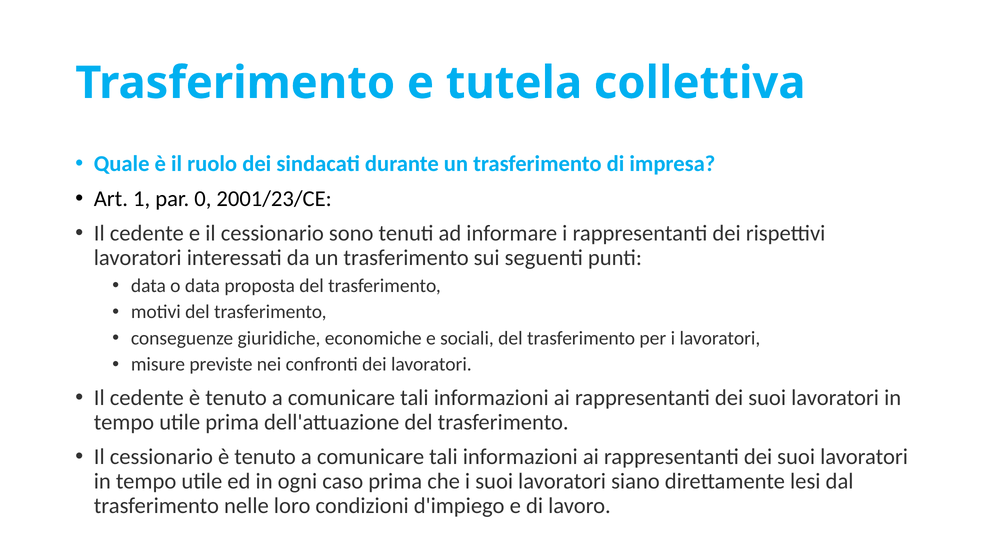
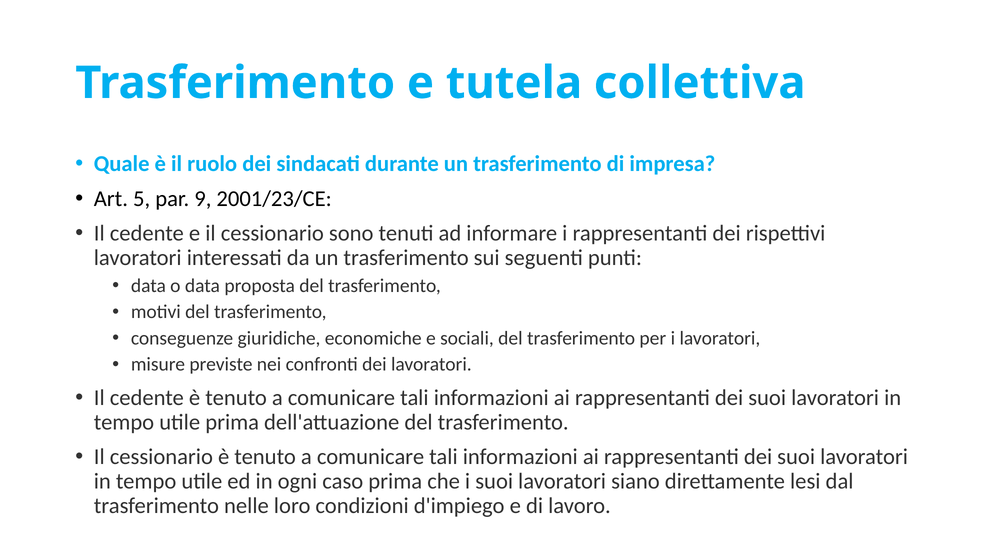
1: 1 -> 5 (142, 198)
0: 0 -> 9 (203, 198)
